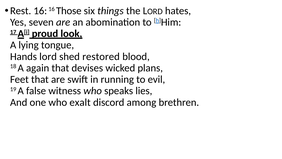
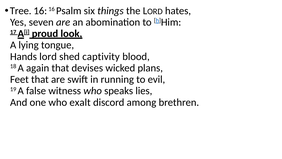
Rest: Rest -> Tree (21, 11)
Those: Those -> Psalm (69, 11)
restored: restored -> captivity (101, 56)
